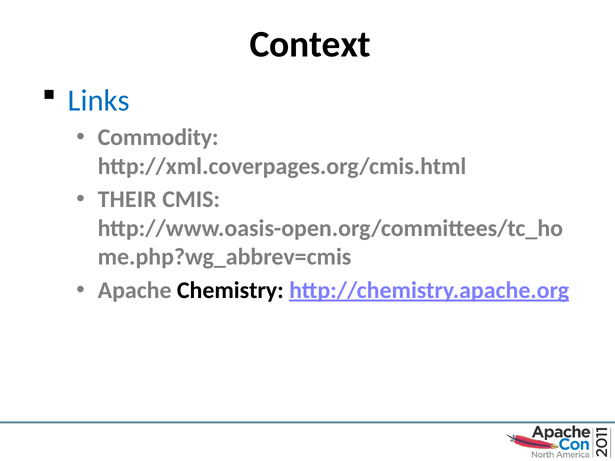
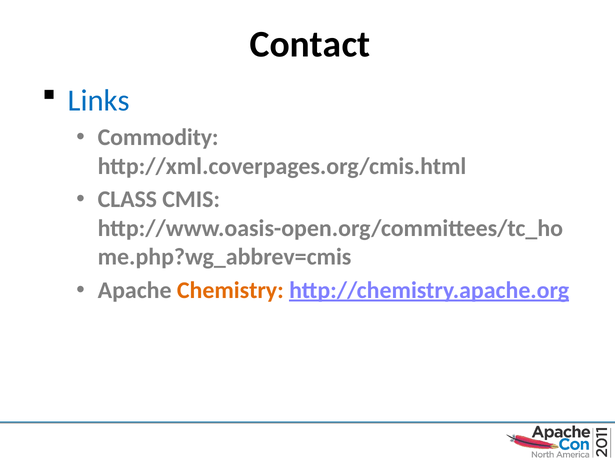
Context: Context -> Contact (310, 45)
THEIR: THEIR -> CLASS (127, 200)
Chemistry colour: black -> orange (230, 290)
